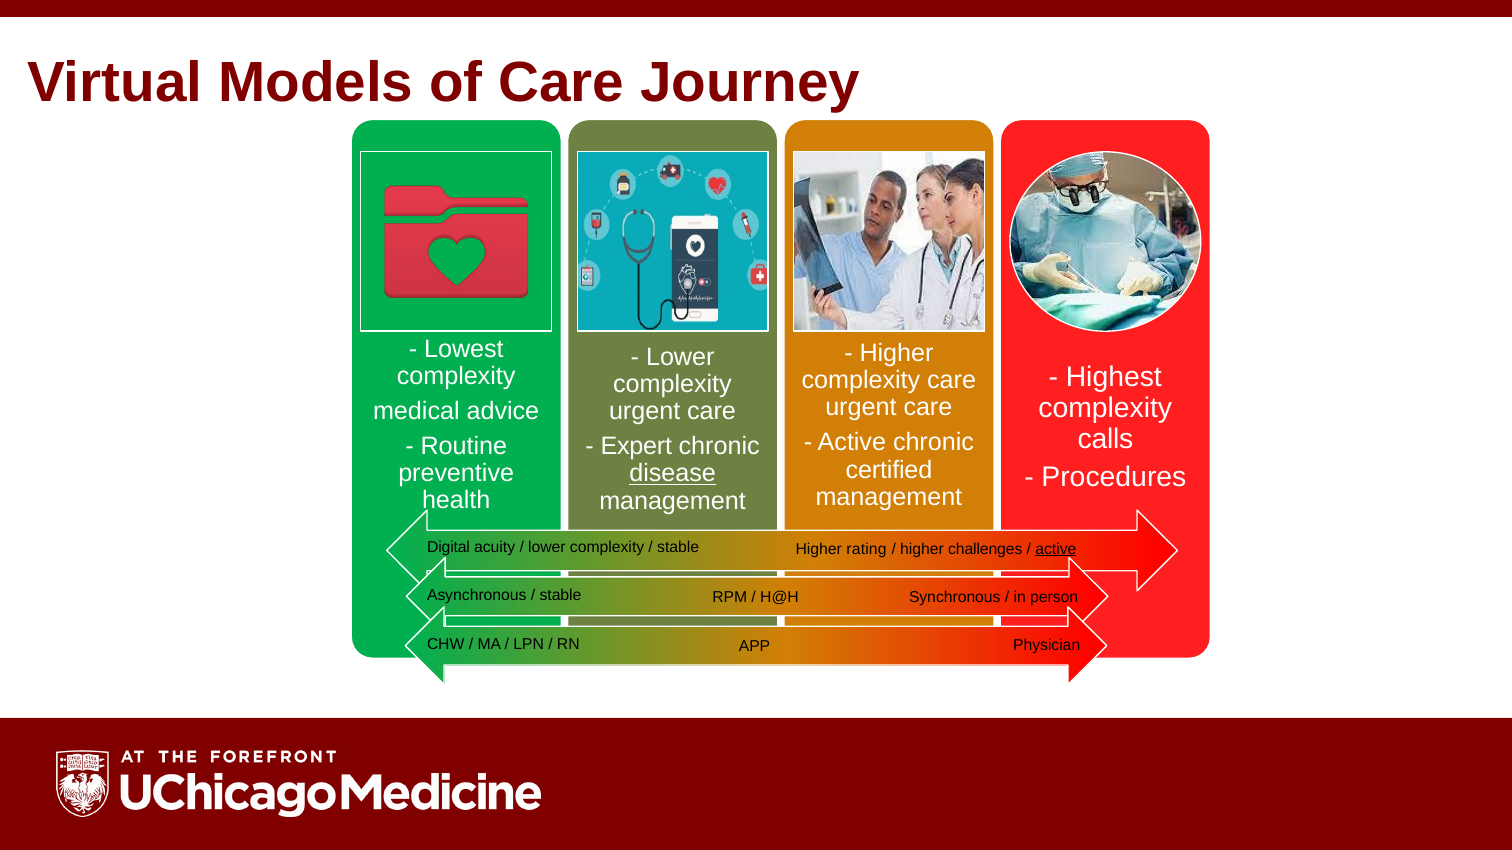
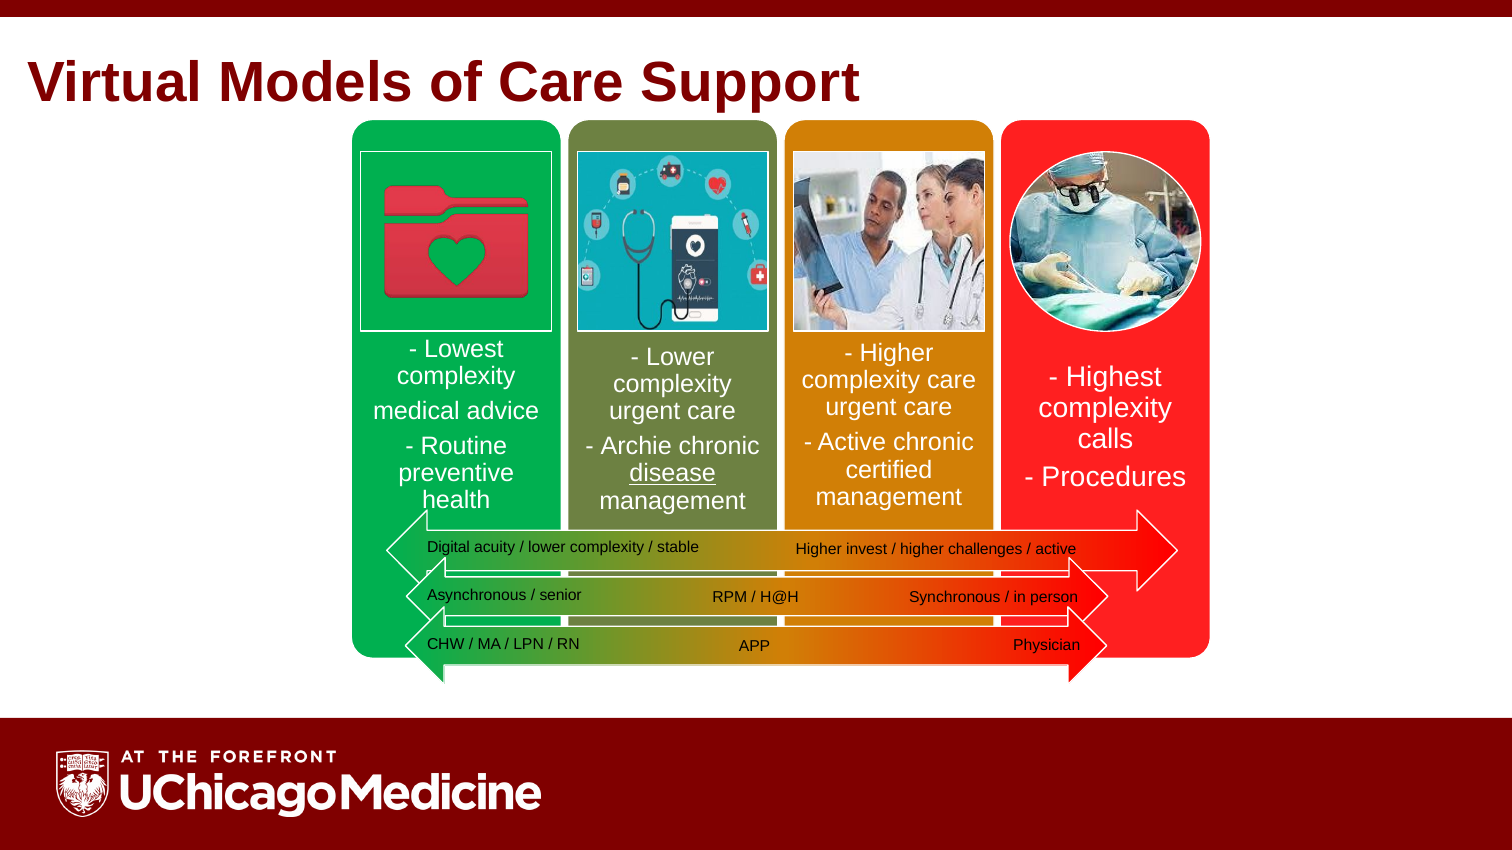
Journey: Journey -> Support (750, 83)
Expert: Expert -> Archie (636, 447)
rating: rating -> invest (867, 549)
active underline: present -> none (1056, 549)
stable: stable -> senior (561, 596)
